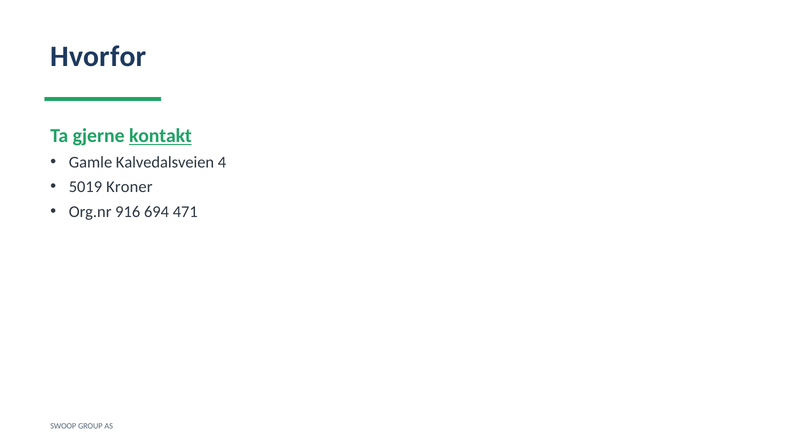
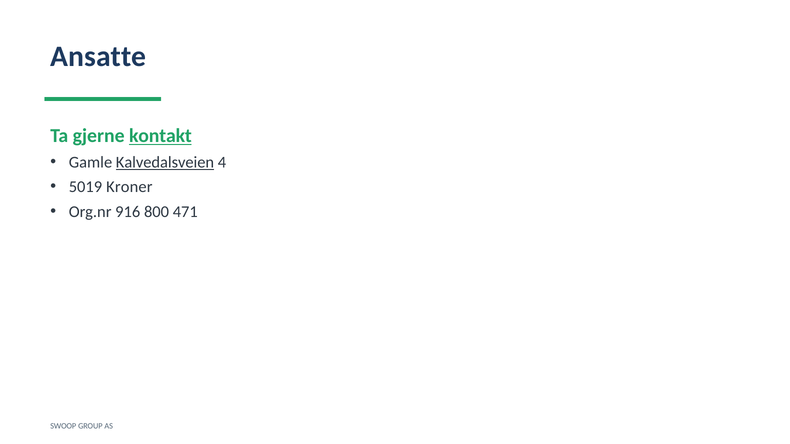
Hvorfor: Hvorfor -> Ansatte (98, 56)
Kalvedalsveien underline: none -> present (165, 162)
694: 694 -> 800 (157, 212)
